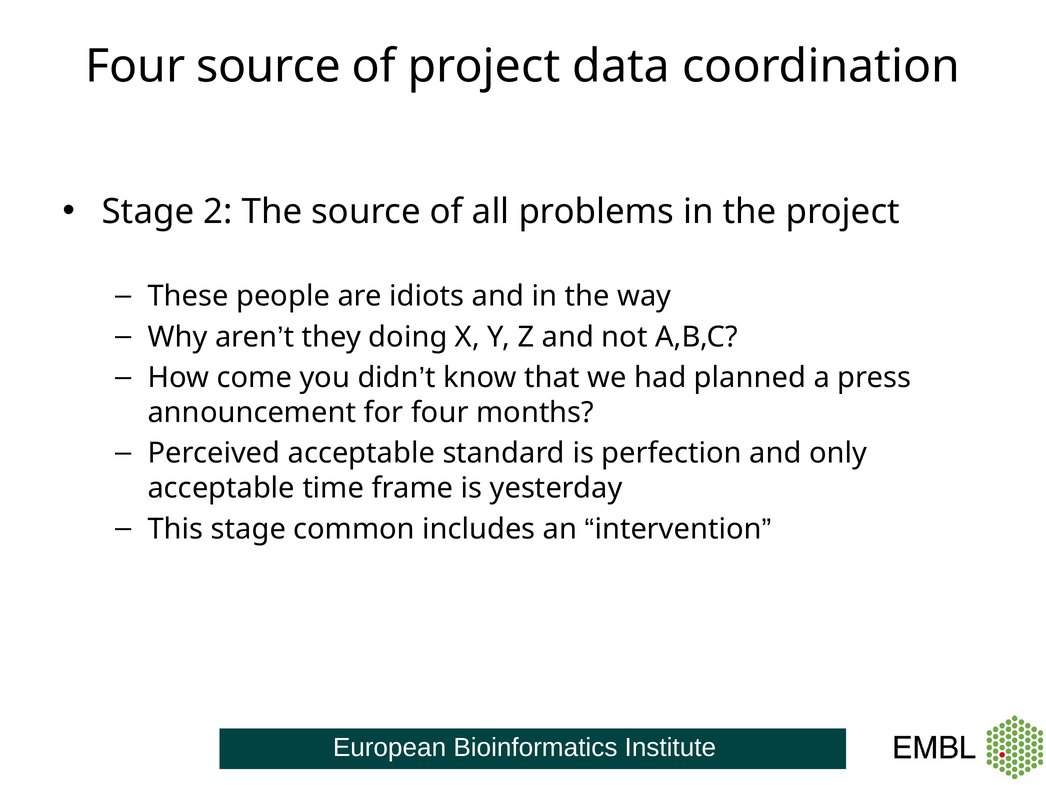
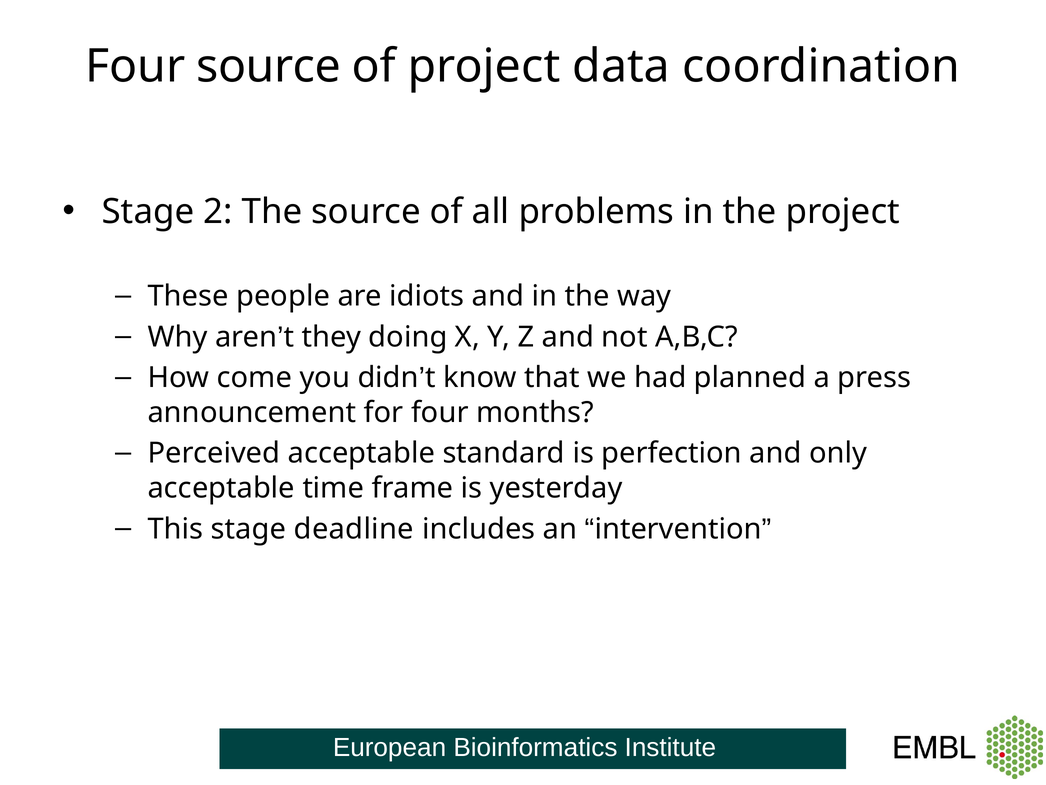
common: common -> deadline (354, 529)
